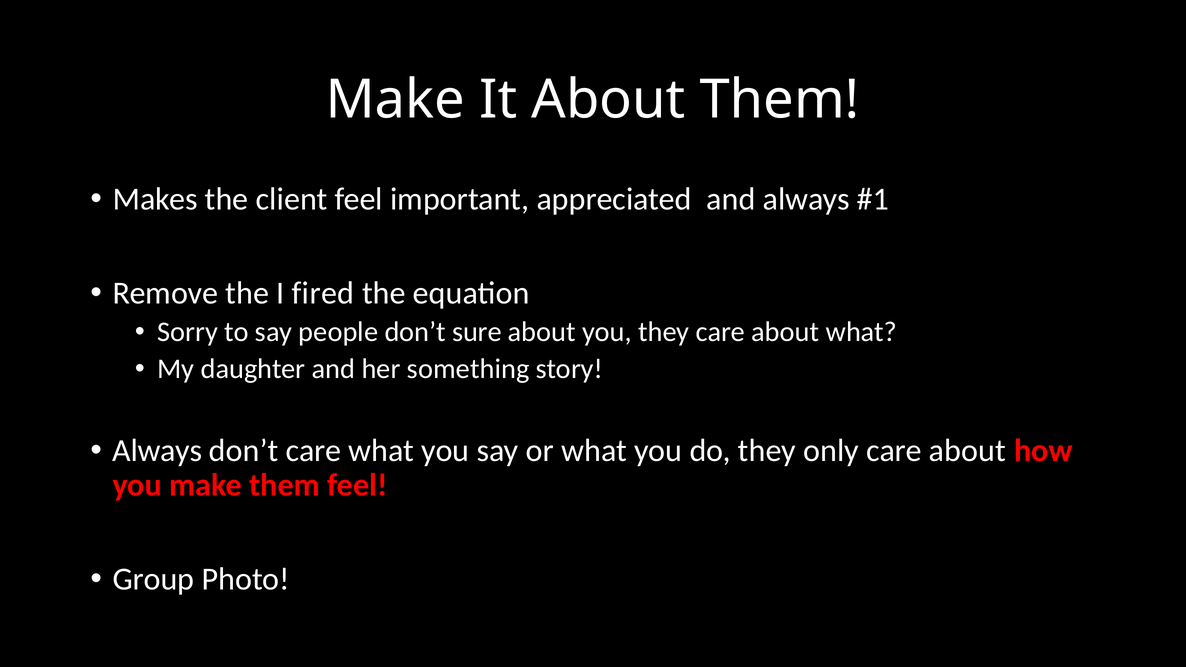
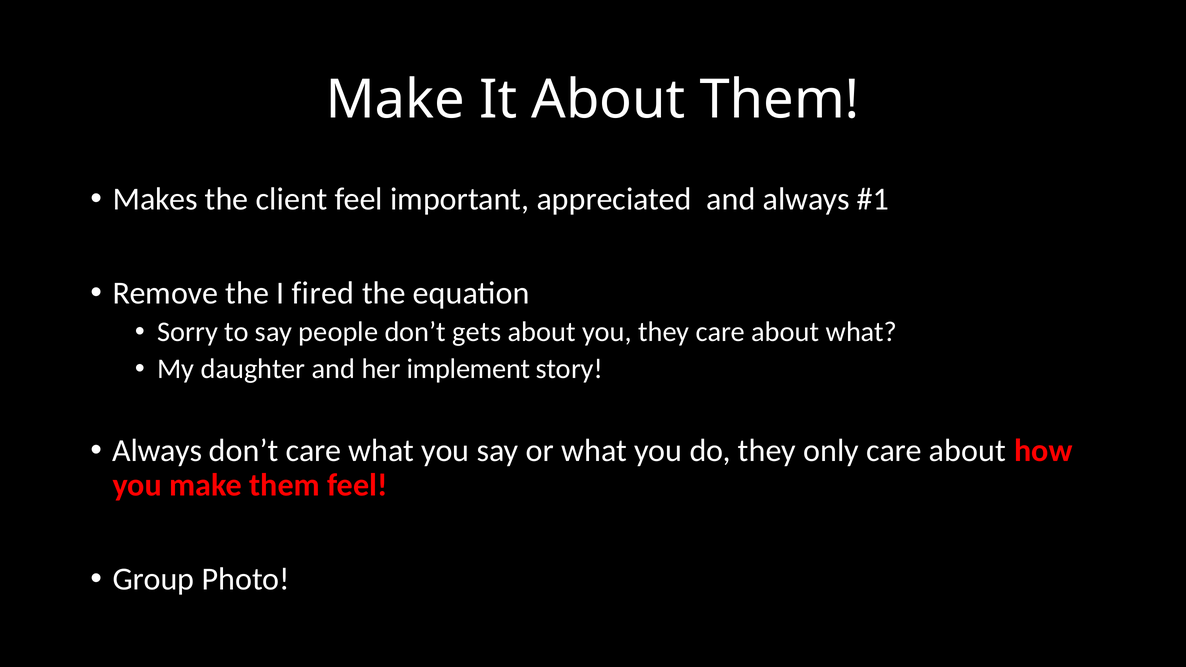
sure: sure -> gets (477, 332)
something: something -> implement (468, 369)
